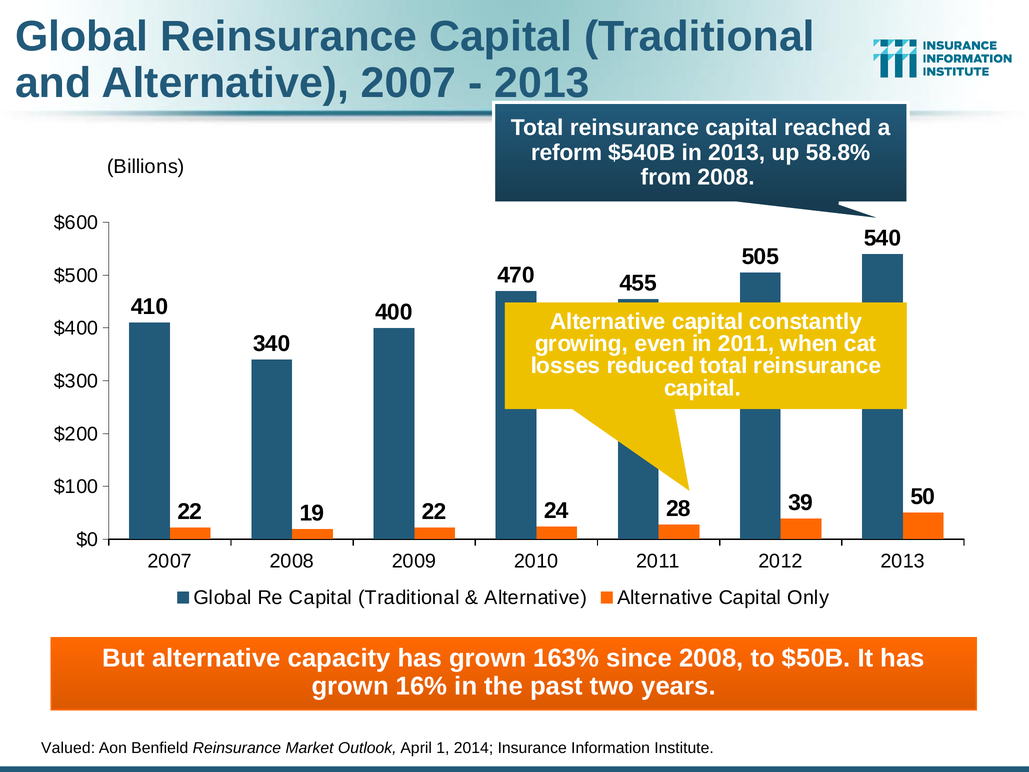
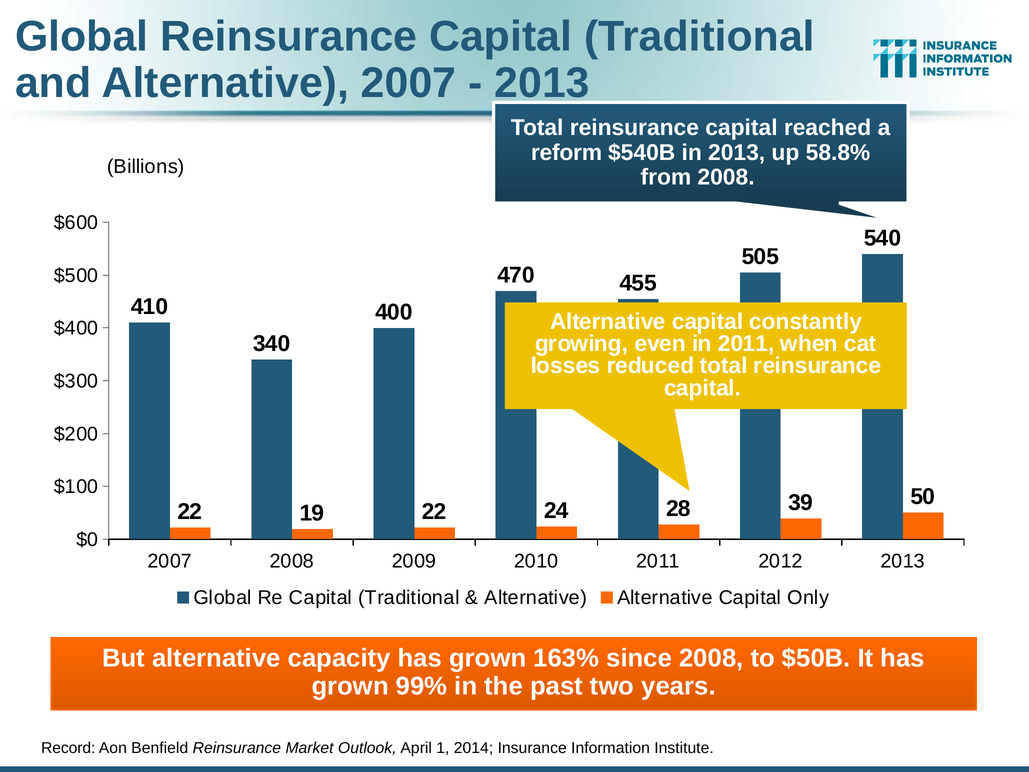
16%: 16% -> 99% (422, 686)
Valued: Valued -> Record (68, 748)
